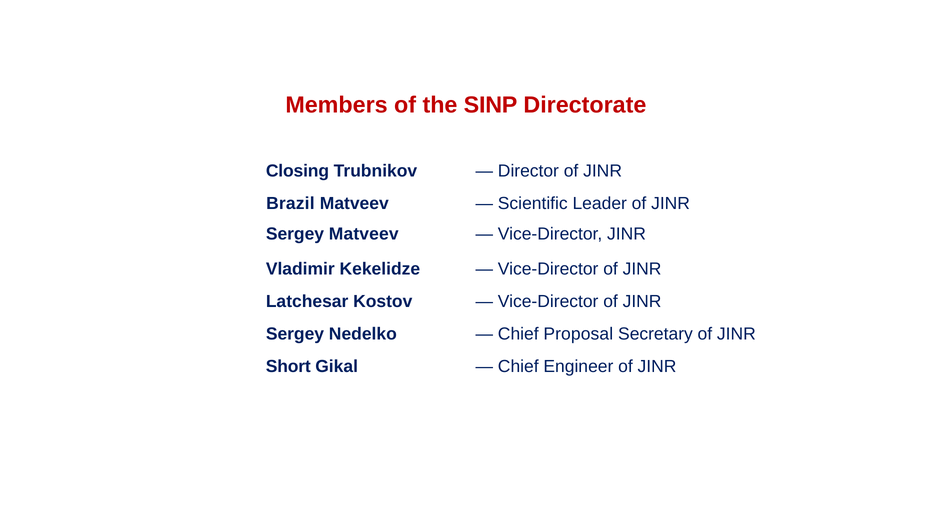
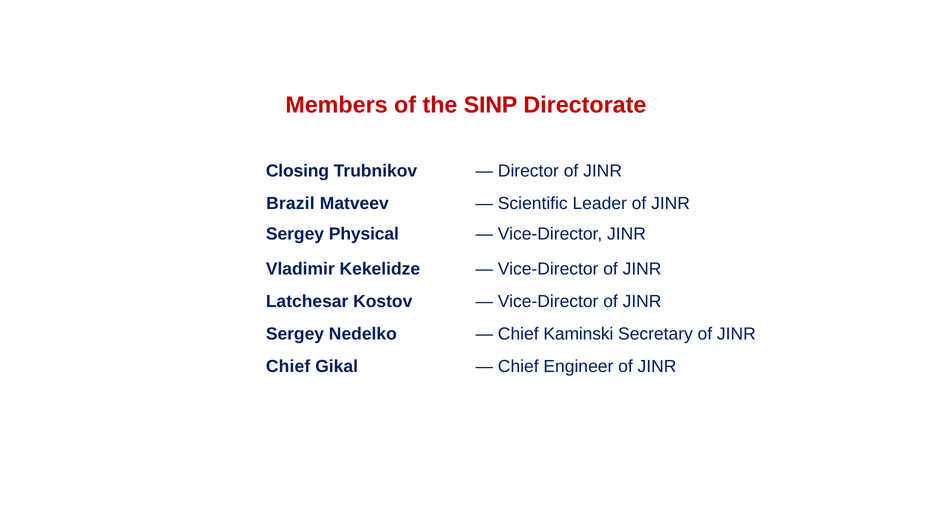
Sergey Matveev: Matveev -> Physical (364, 234)
Proposal: Proposal -> Kaminski (578, 334)
Short: Short -> Chief (288, 367)
